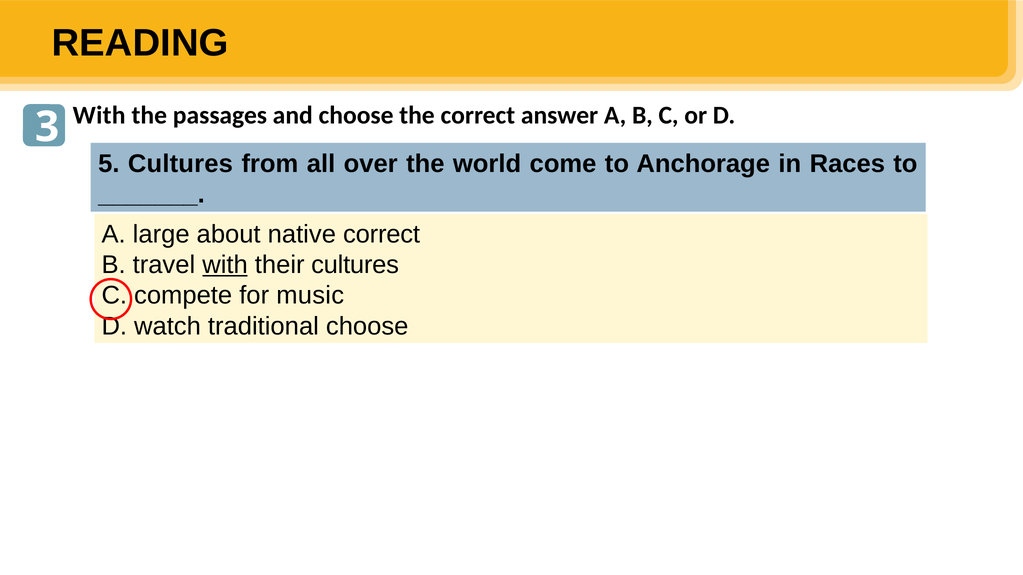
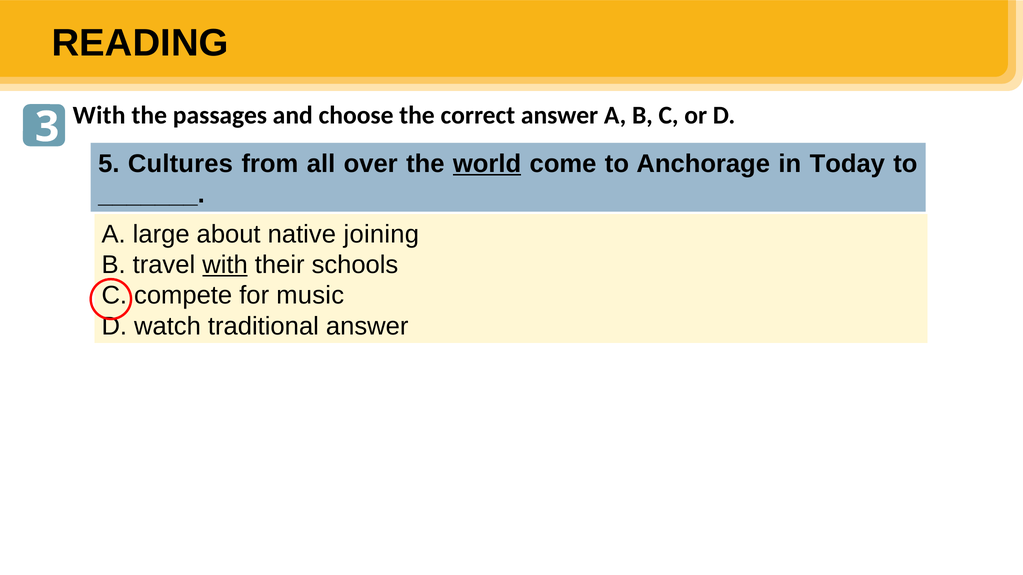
world underline: none -> present (487, 164)
Races: Races -> Today (847, 164)
native correct: correct -> joining (381, 234)
their cultures: cultures -> schools (355, 265)
traditional choose: choose -> answer (367, 326)
